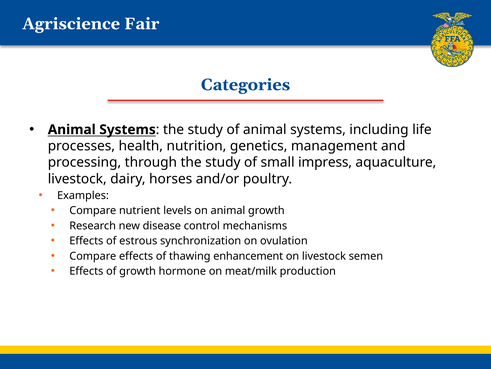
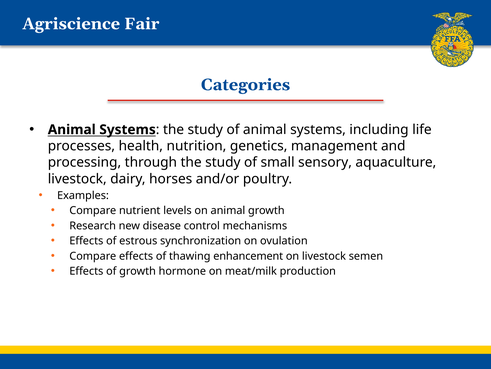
impress: impress -> sensory (325, 162)
